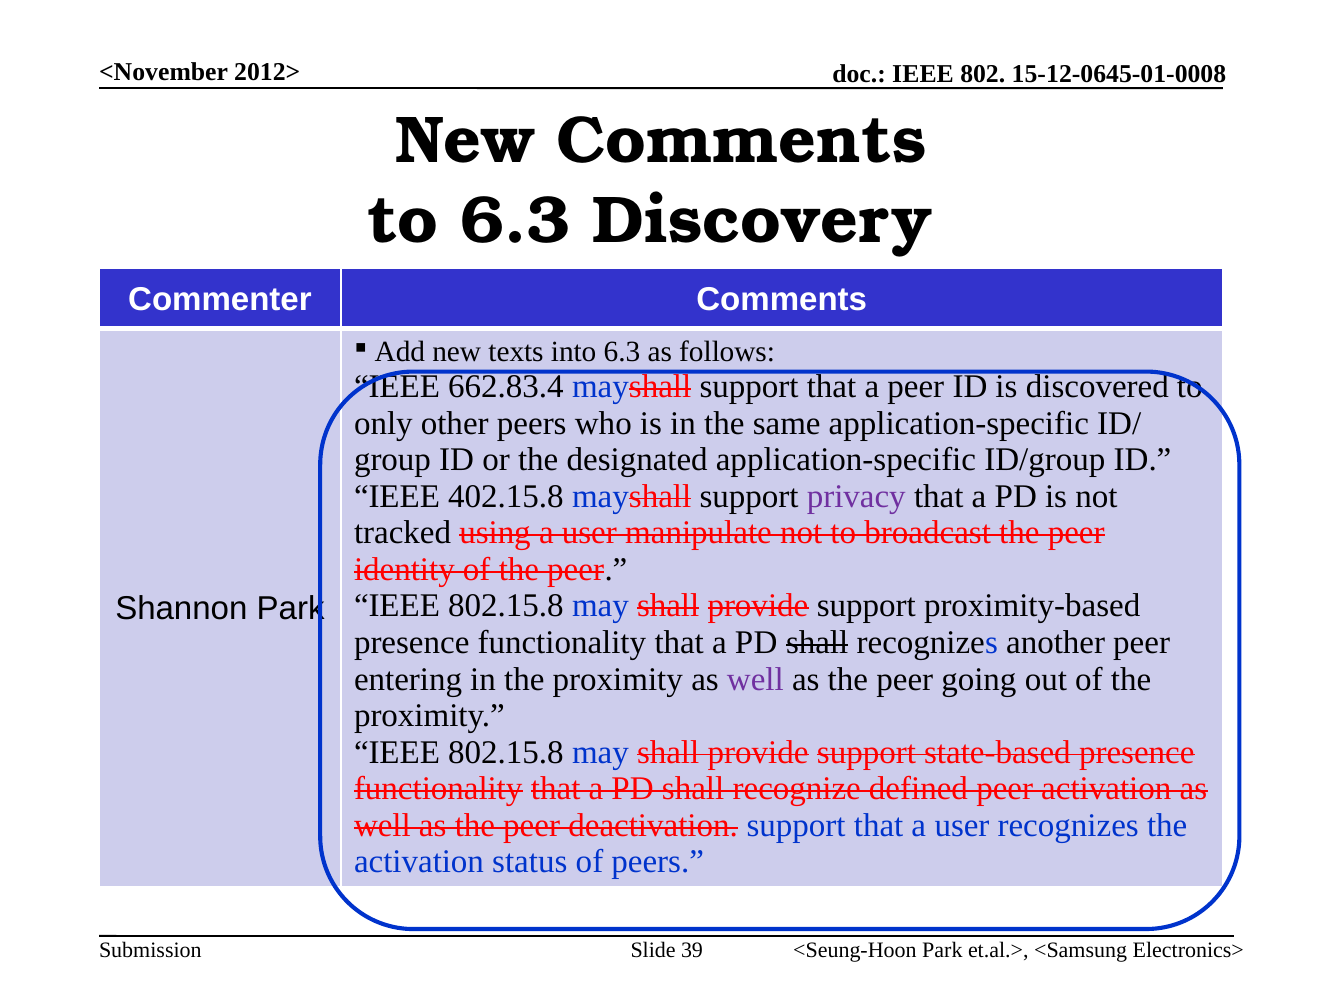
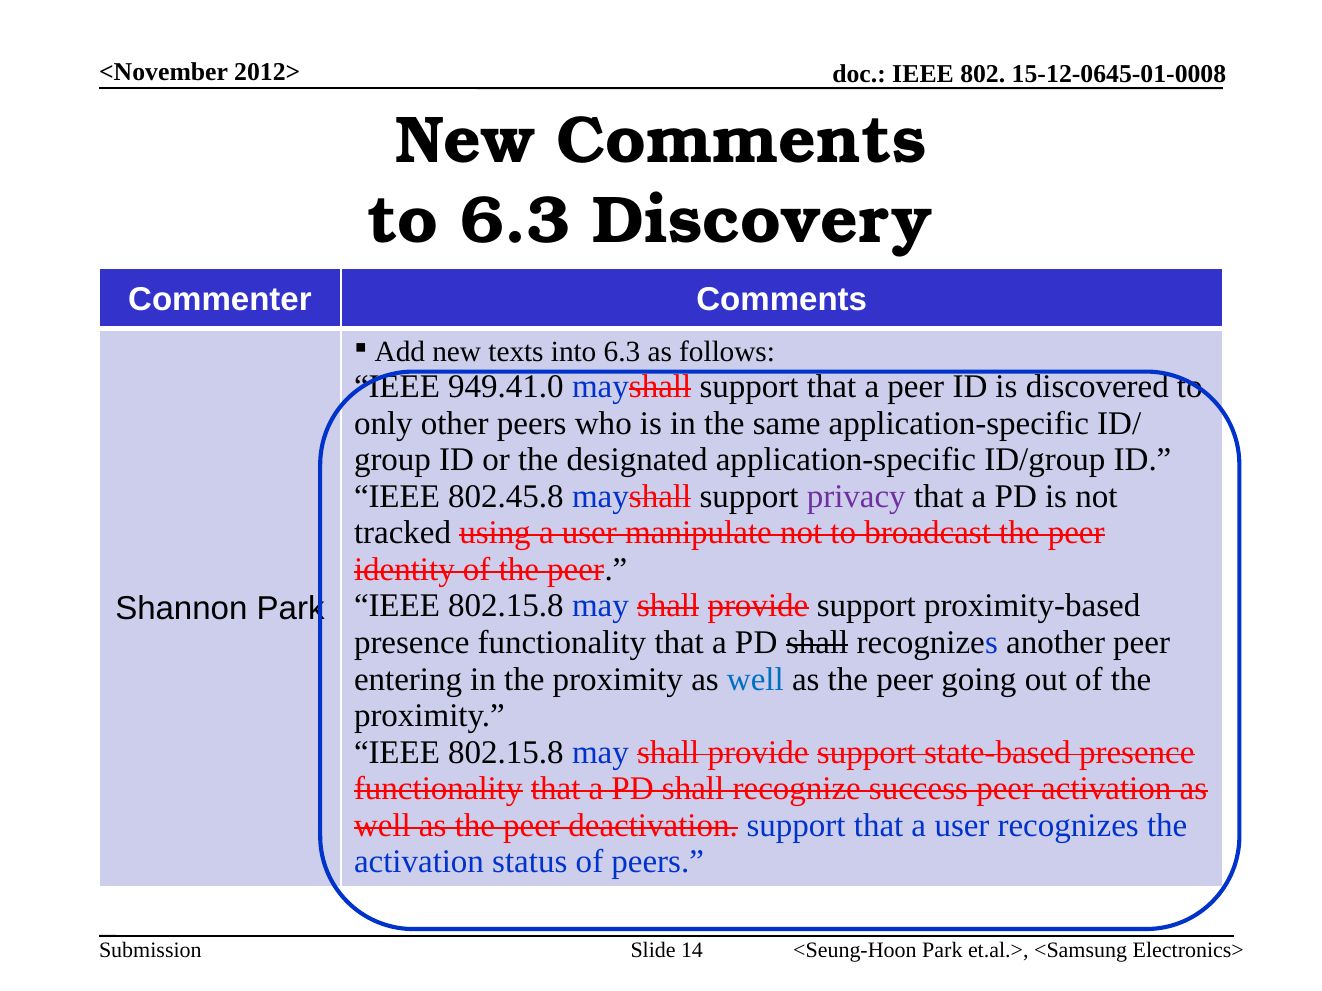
662.83.4: 662.83.4 -> 949.41.0 (506, 387)
402.15.8: 402.15.8 -> 802.45.8 (506, 497)
well colour: purple -> blue (755, 680)
defined: defined -> success (918, 789)
39: 39 -> 14 (692, 951)
